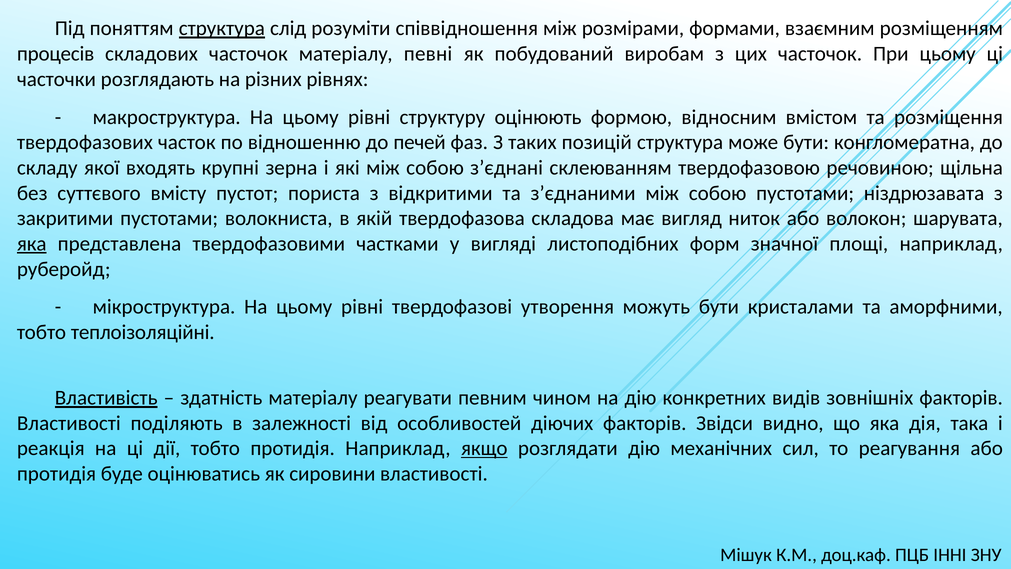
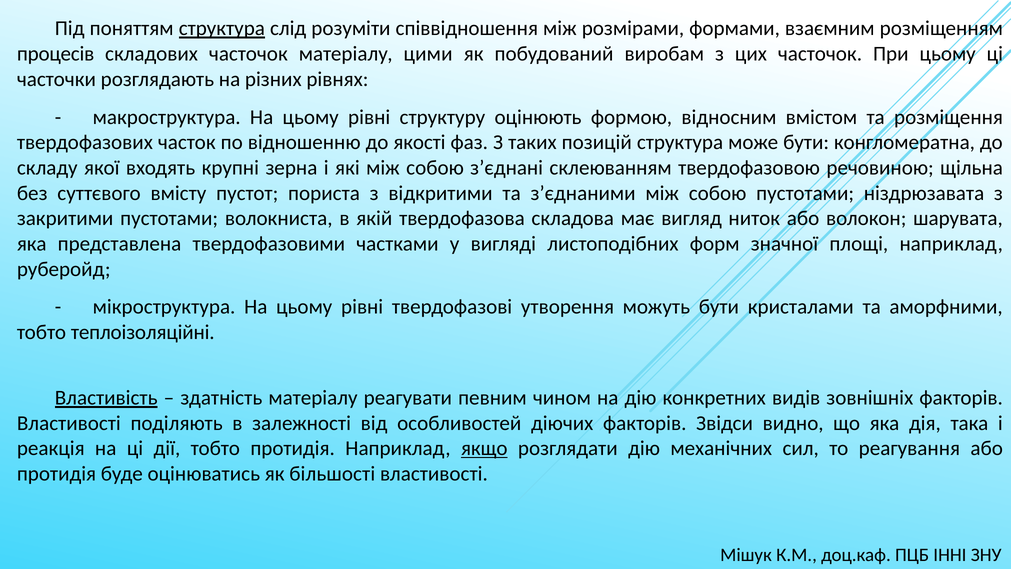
певні: певні -> цими (428, 54)
печей: печей -> якості (419, 142)
яка underline: present -> none (32, 244)
сировини: сировини -> більшості (332, 473)
